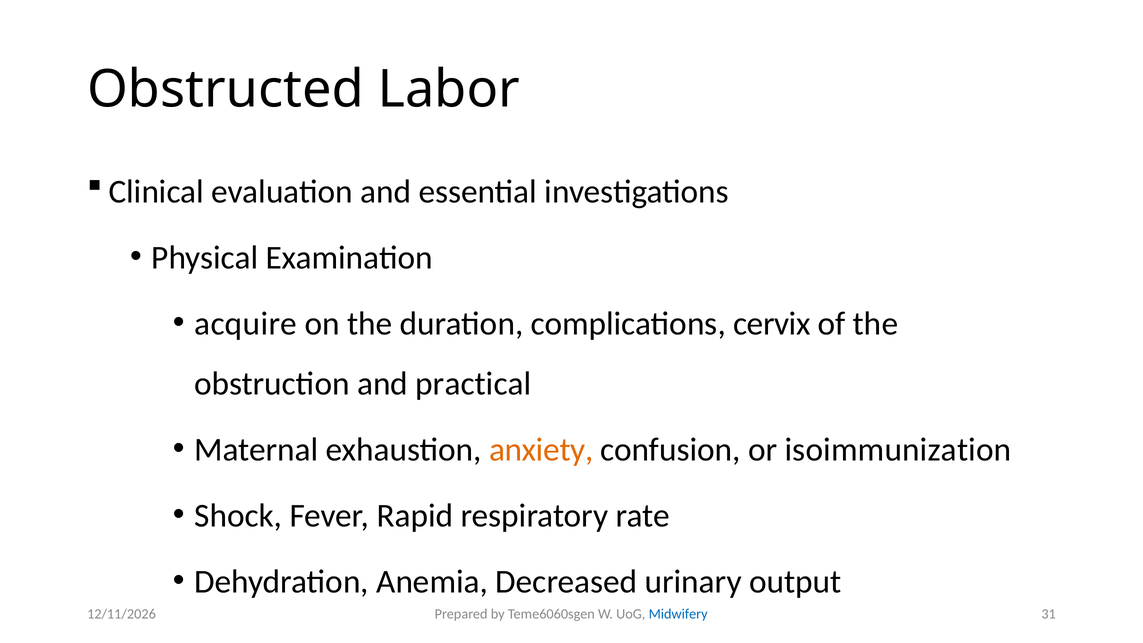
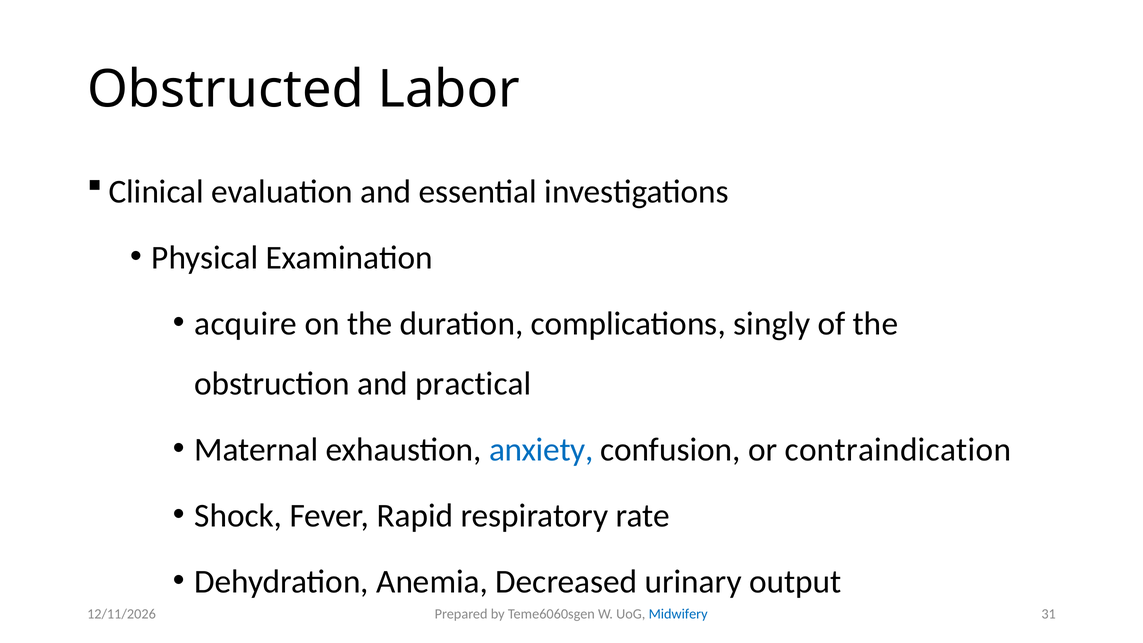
cervix: cervix -> singly (772, 324)
anxiety colour: orange -> blue (541, 450)
isoimmunization: isoimmunization -> contraindication (898, 450)
